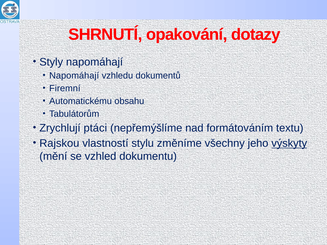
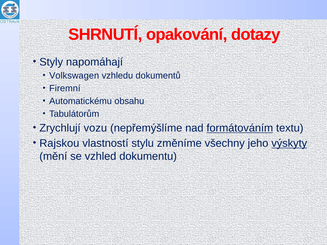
Napomáhají: Napomáhají -> Volkswagen (74, 76)
ptáci: ptáci -> vozu (95, 128)
formátováním underline: none -> present (240, 128)
